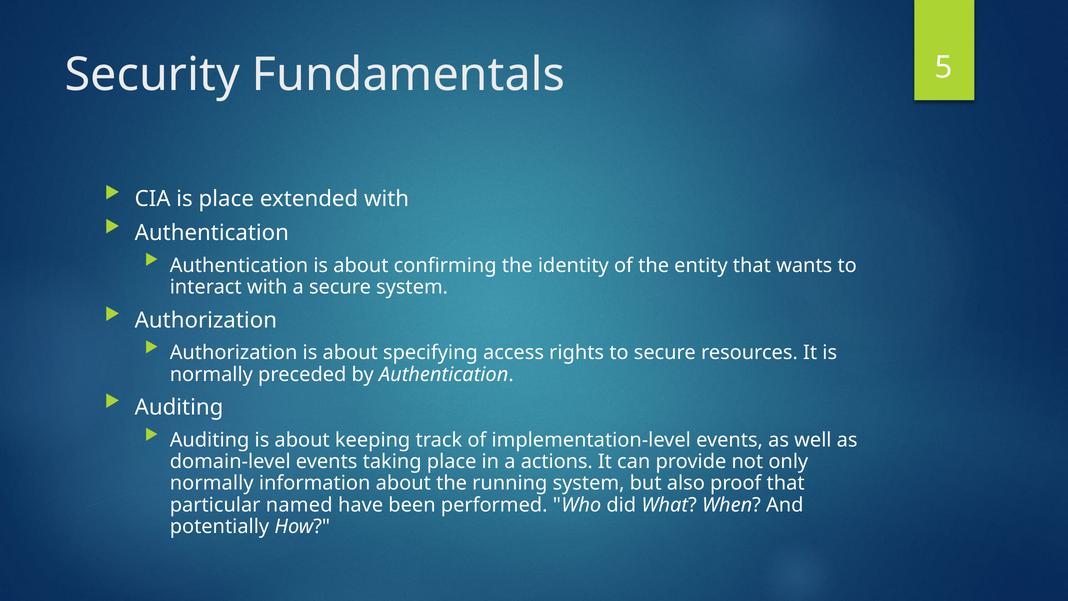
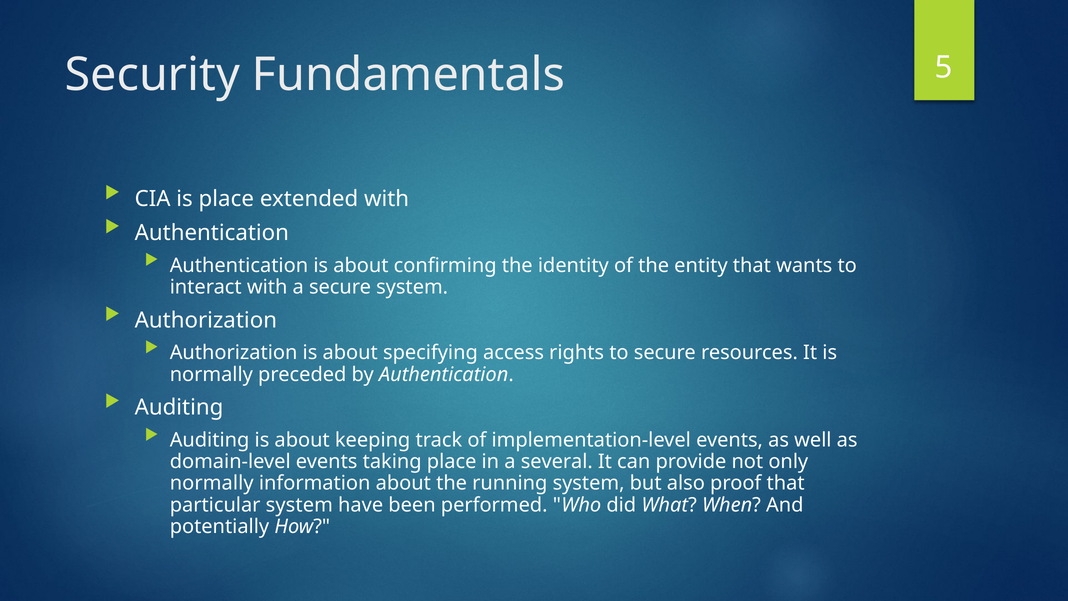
actions: actions -> several (557, 462)
particular named: named -> system (299, 505)
